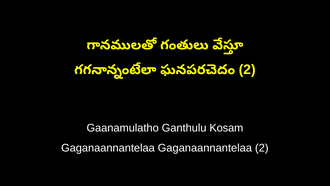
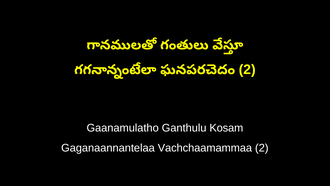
Gaganaannantelaa Gaganaannantelaa: Gaganaannantelaa -> Vachchaamammaa (205, 148)
